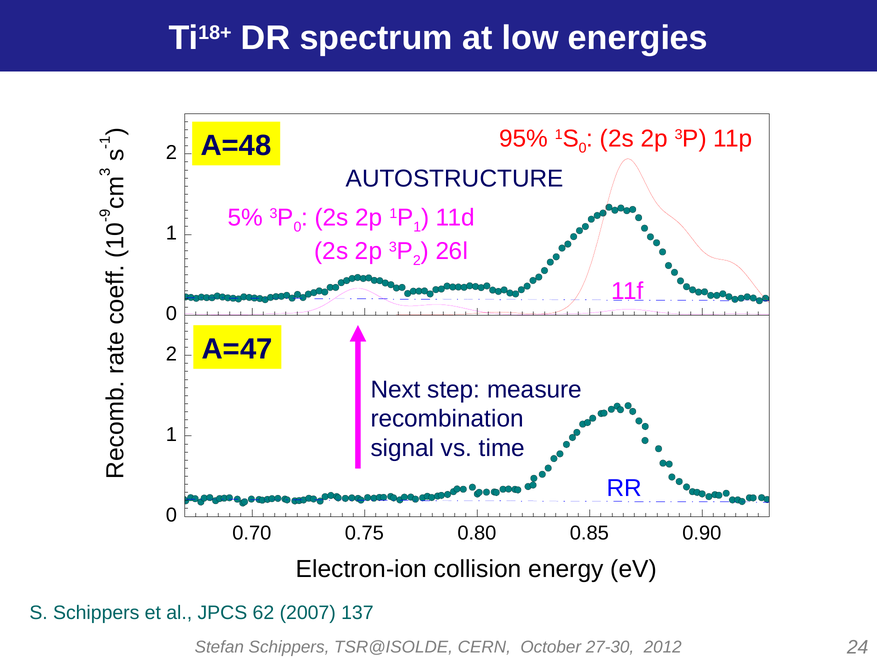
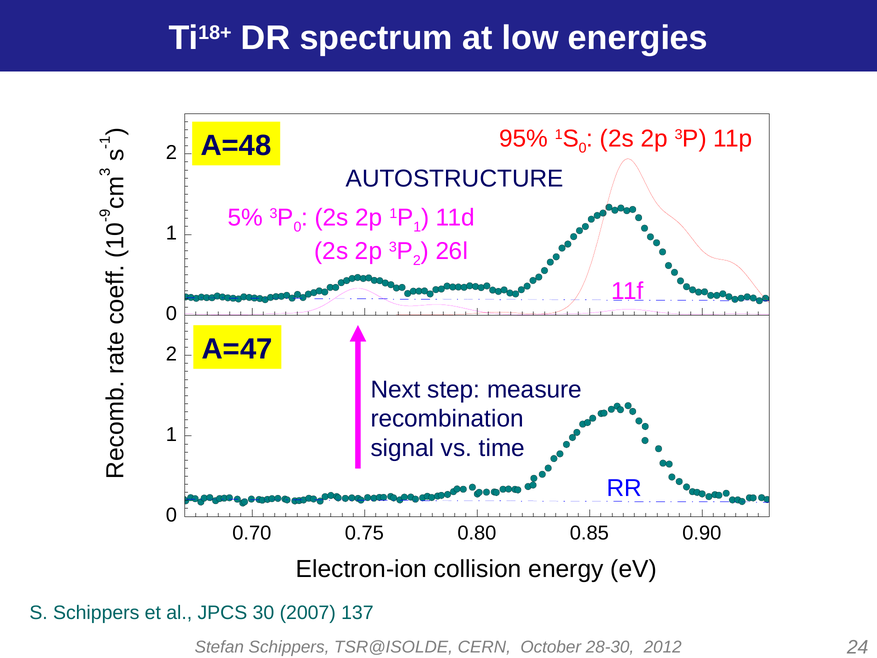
62: 62 -> 30 (263, 613)
27-30: 27-30 -> 28-30 (610, 647)
